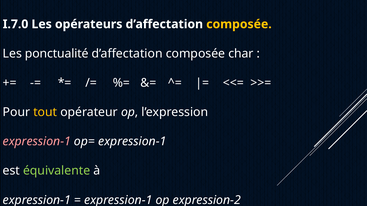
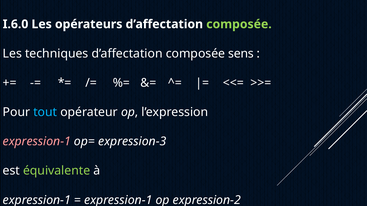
I.7.0: I.7.0 -> I.6.0 (16, 24)
composée colour: yellow -> light green (239, 24)
ponctualité: ponctualité -> techniques (57, 54)
char: char -> sens (241, 54)
tout colour: yellow -> light blue (45, 112)
op= expression-1: expression-1 -> expression-3 (132, 142)
